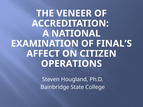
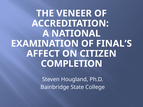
OPERATIONS: OPERATIONS -> COMPLETION (72, 64)
